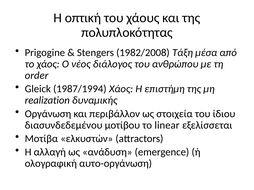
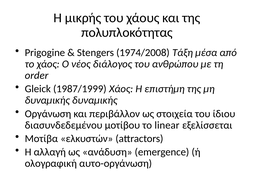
οπτική: οπτική -> μικρής (83, 18)
1982/2008: 1982/2008 -> 1974/2008 (143, 53)
1987/1994: 1987/1994 -> 1987/1999 (80, 89)
realization: realization -> δυναμικής (47, 101)
